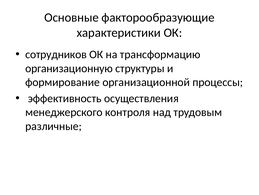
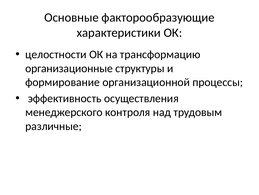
сотрудников: сотрудников -> целостности (56, 54)
организационную: организационную -> организационные (69, 68)
